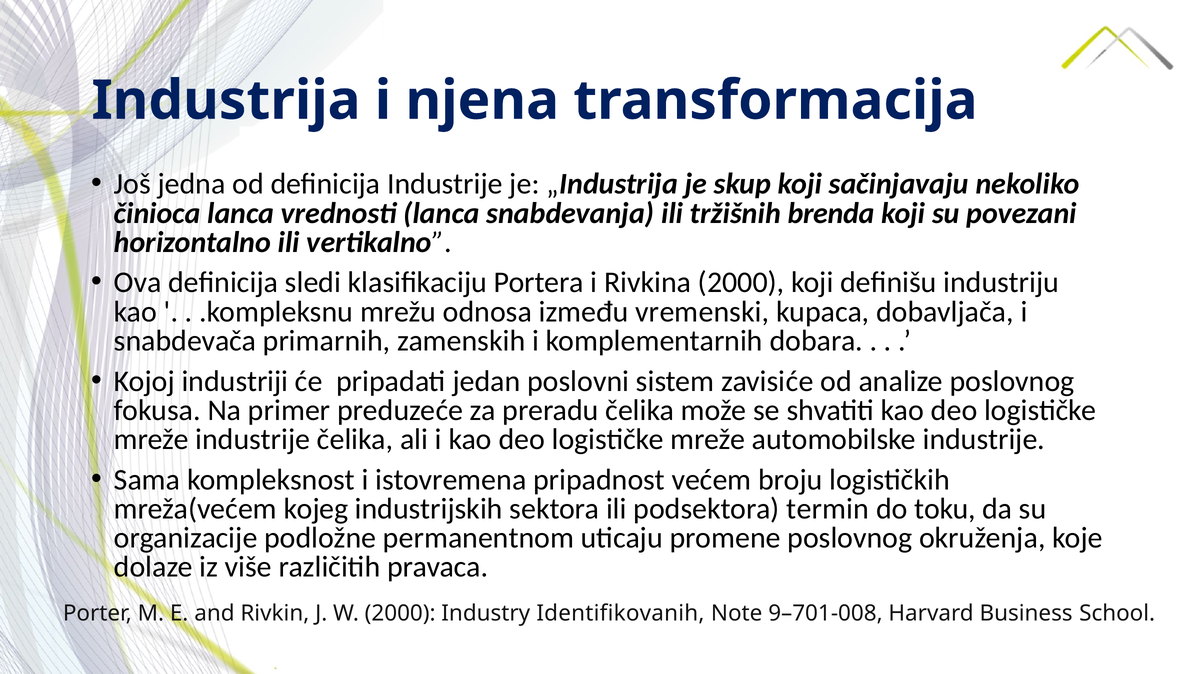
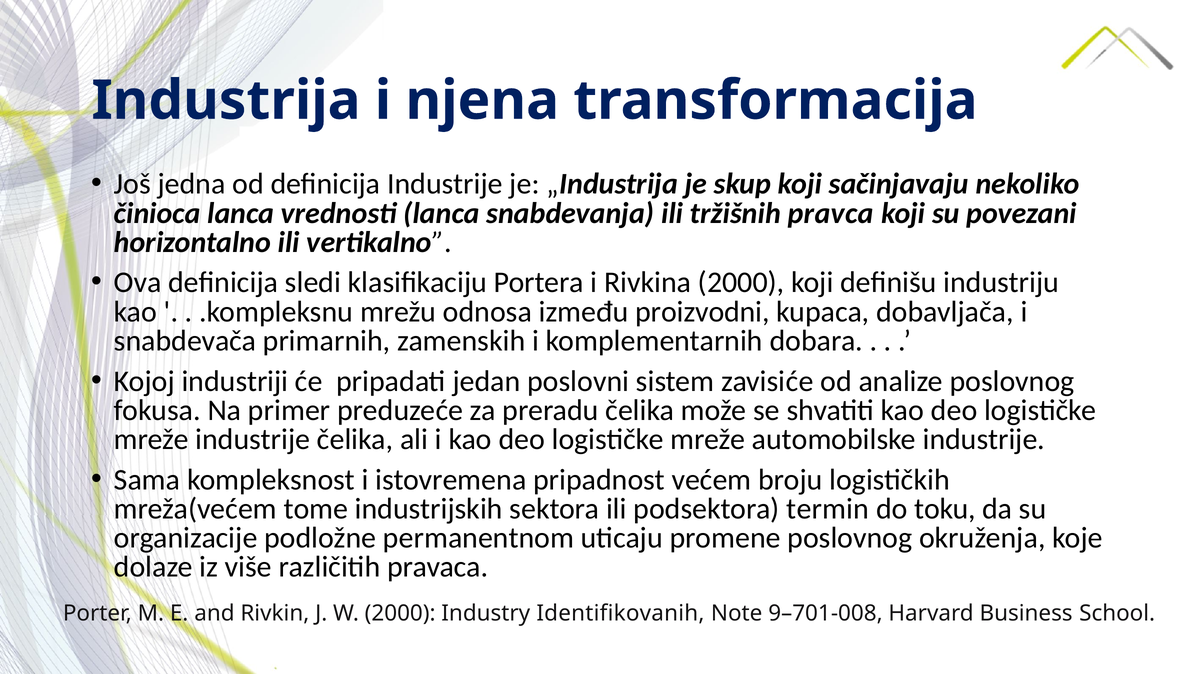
brenda: brenda -> pravca (831, 213)
vremenski: vremenski -> proizvodni (702, 312)
kojeg: kojeg -> tome (316, 509)
